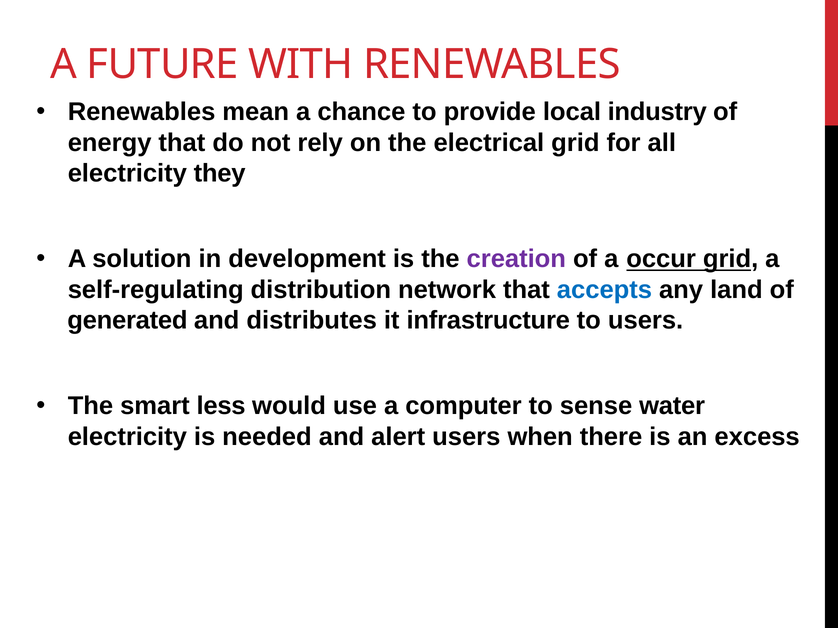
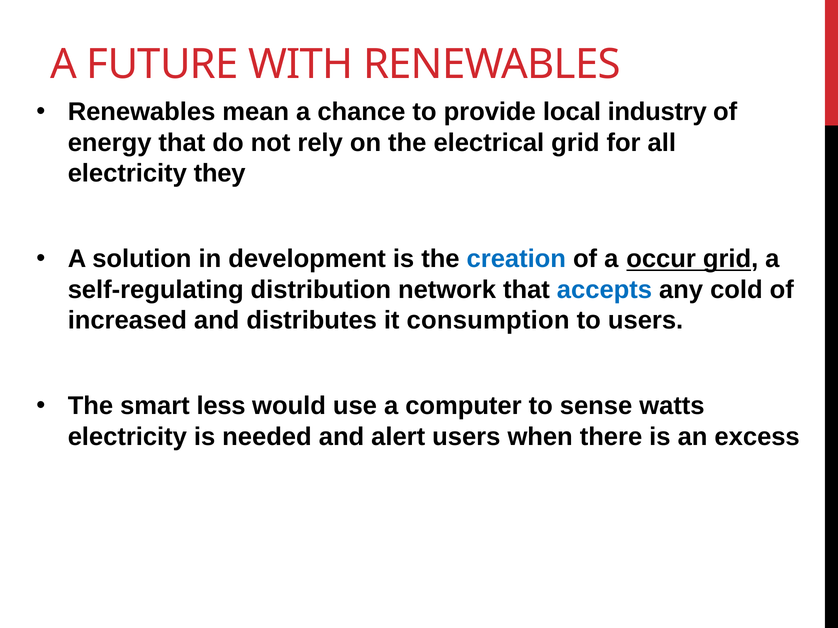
creation colour: purple -> blue (516, 259)
land: land -> cold (736, 290)
generated: generated -> increased (127, 321)
infrastructure: infrastructure -> consumption (488, 321)
water: water -> watts (672, 406)
